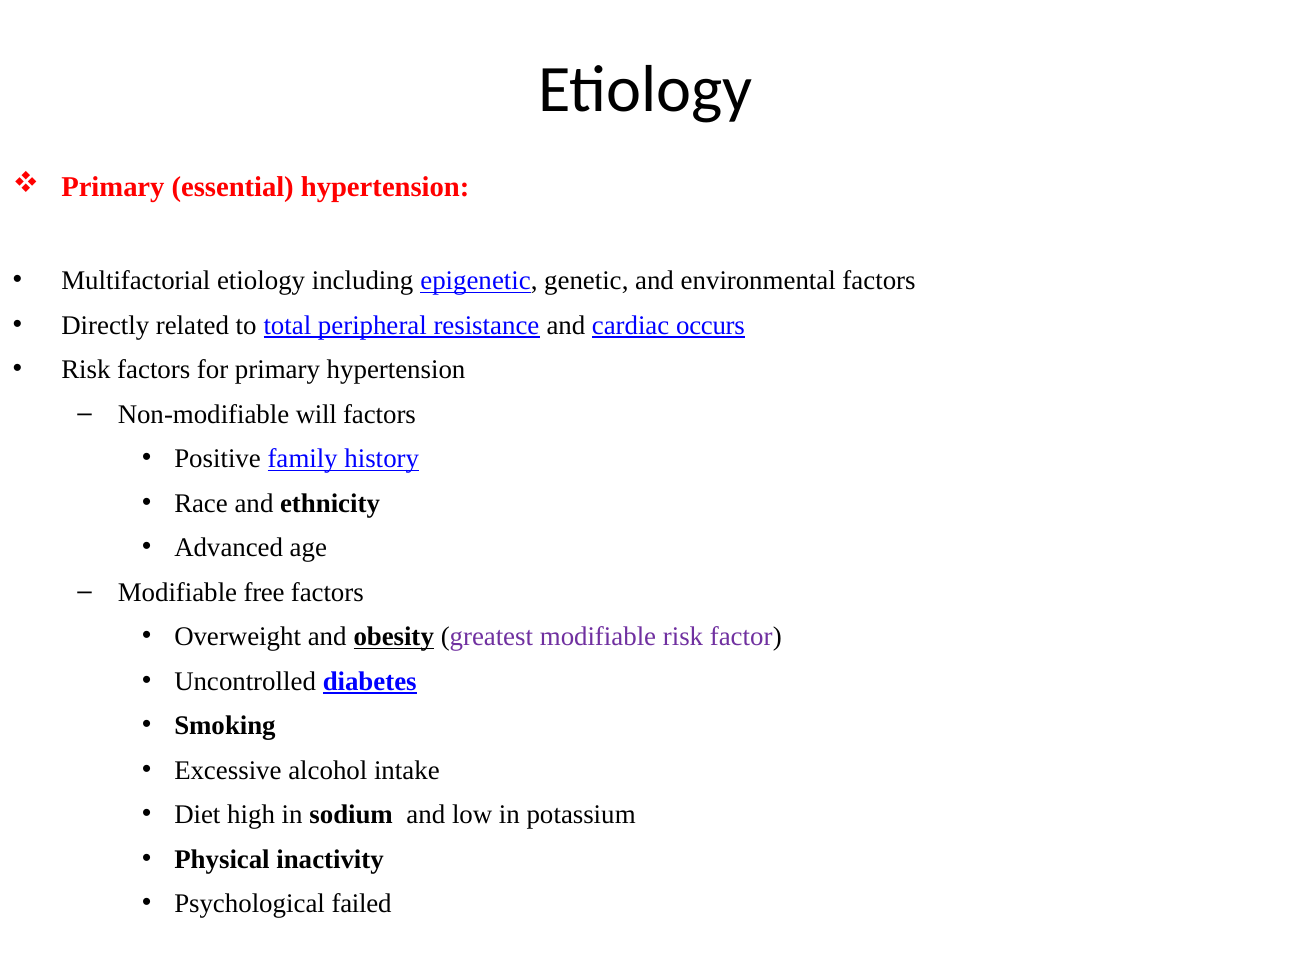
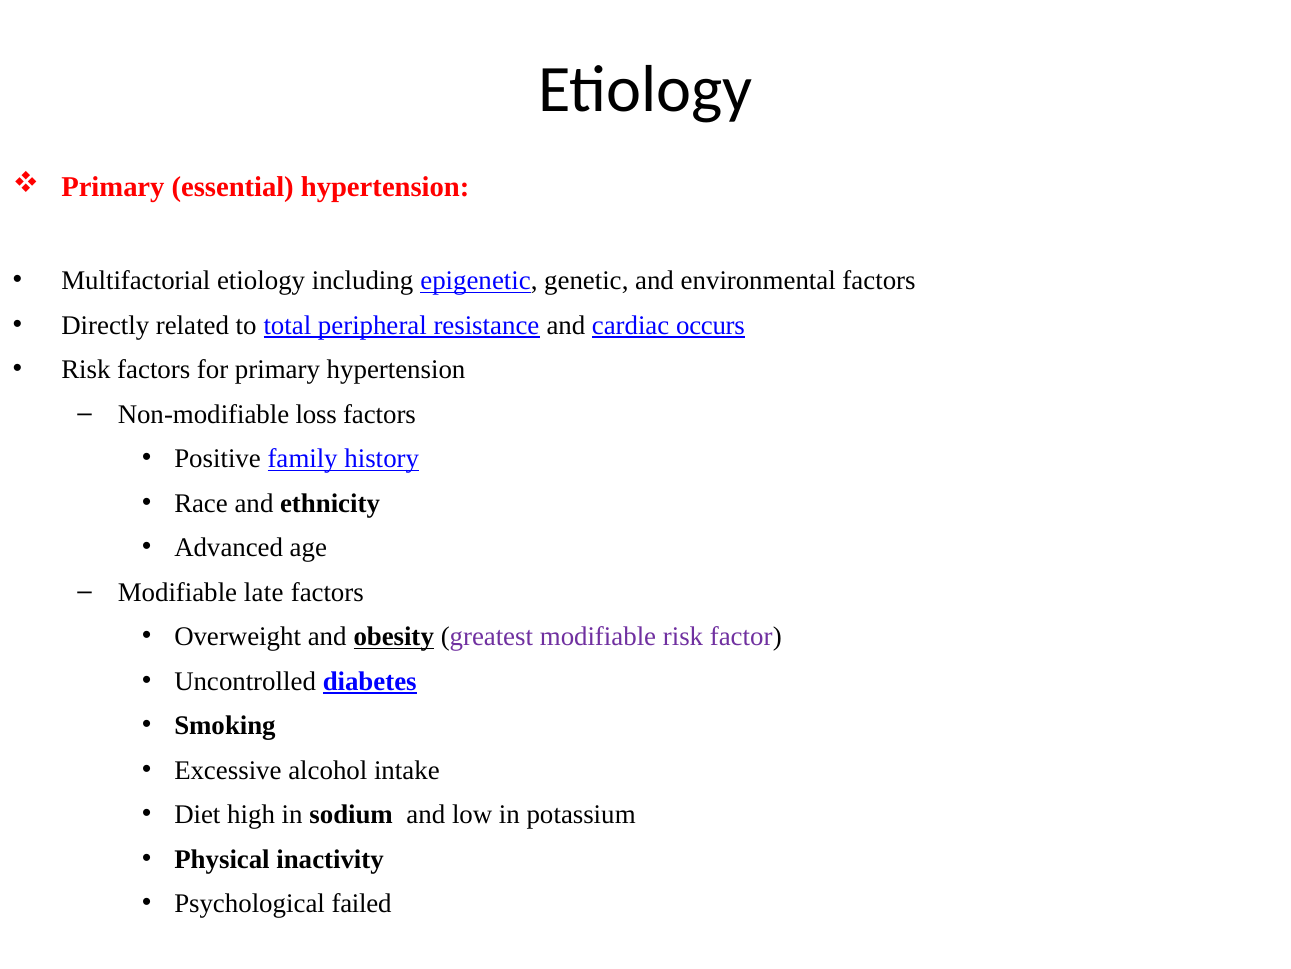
will: will -> loss (316, 414)
free: free -> late (264, 592)
